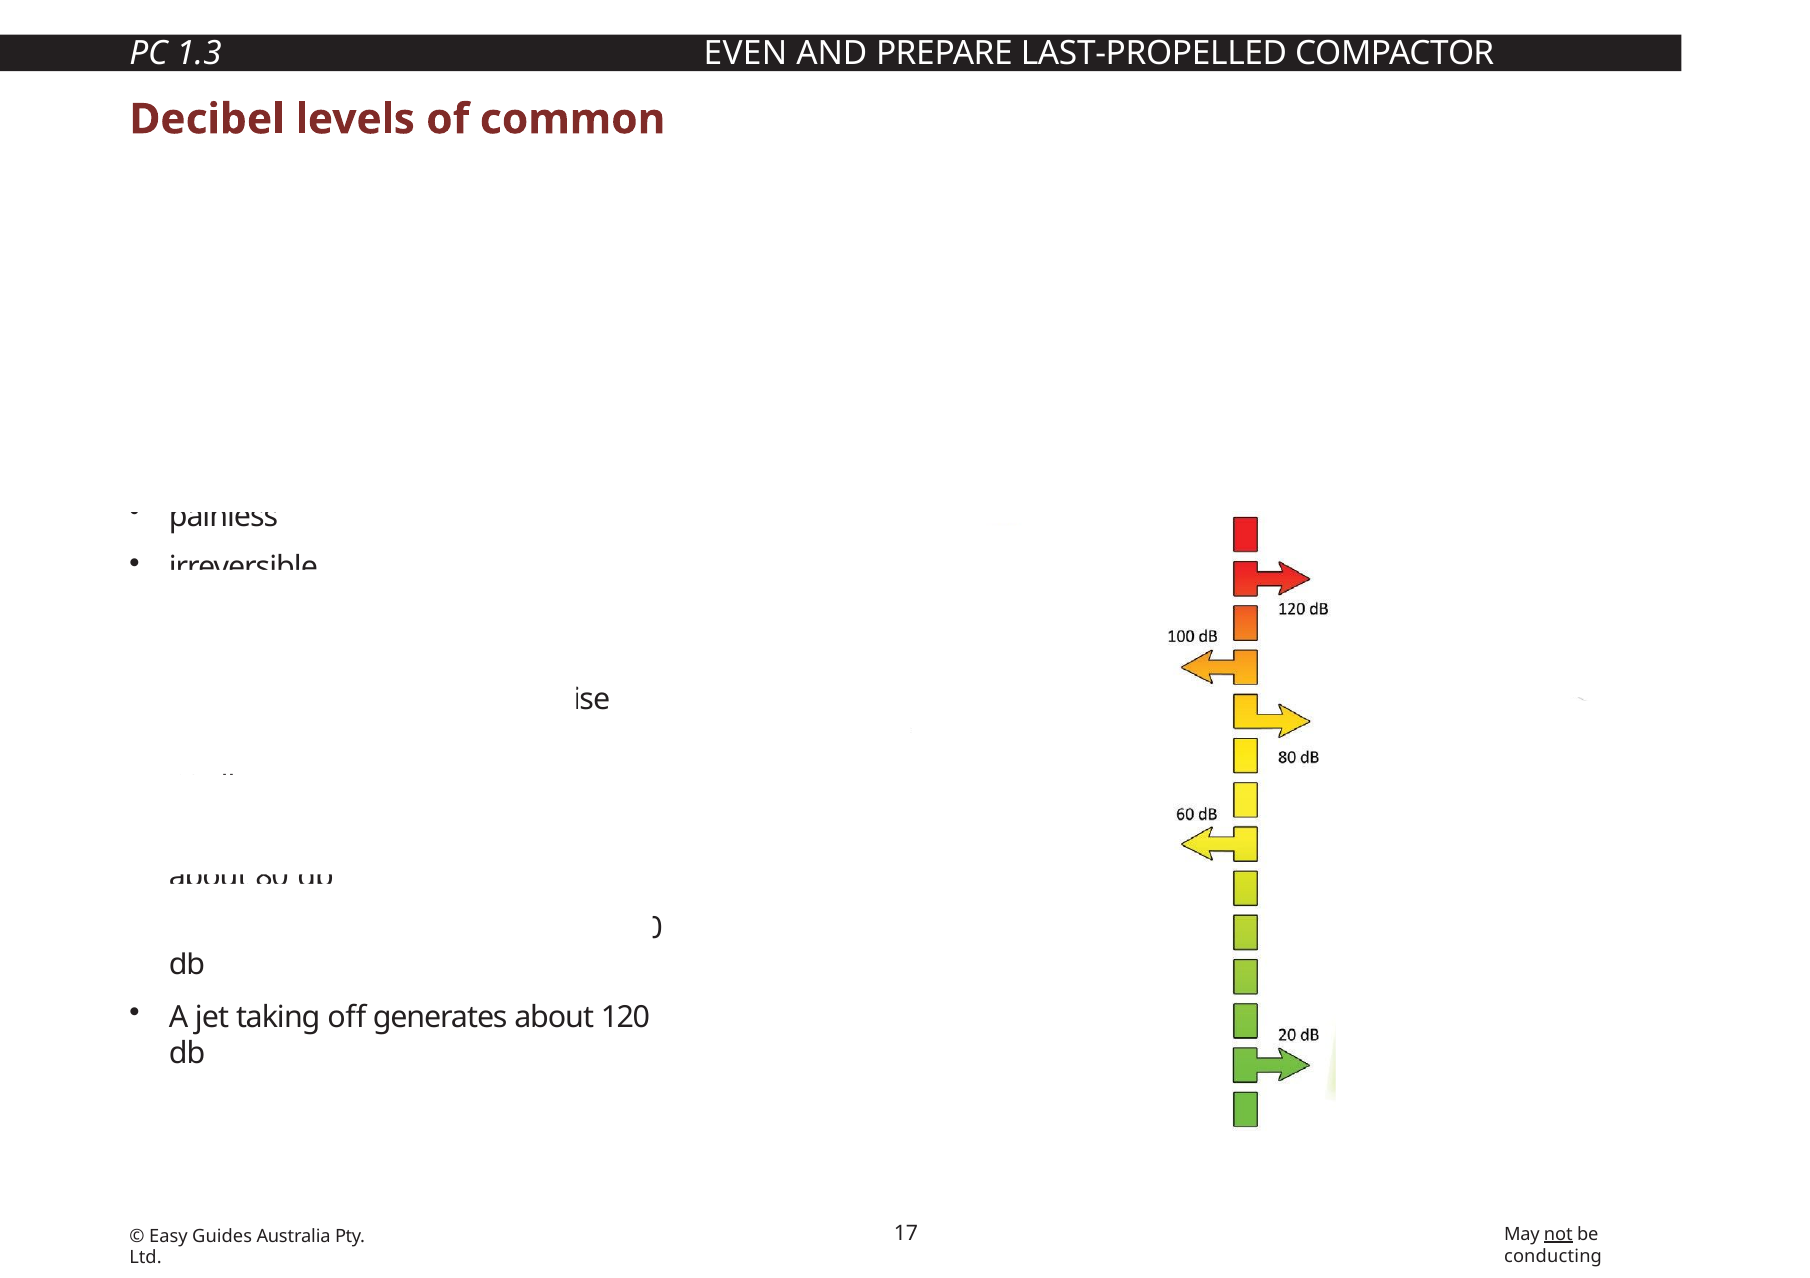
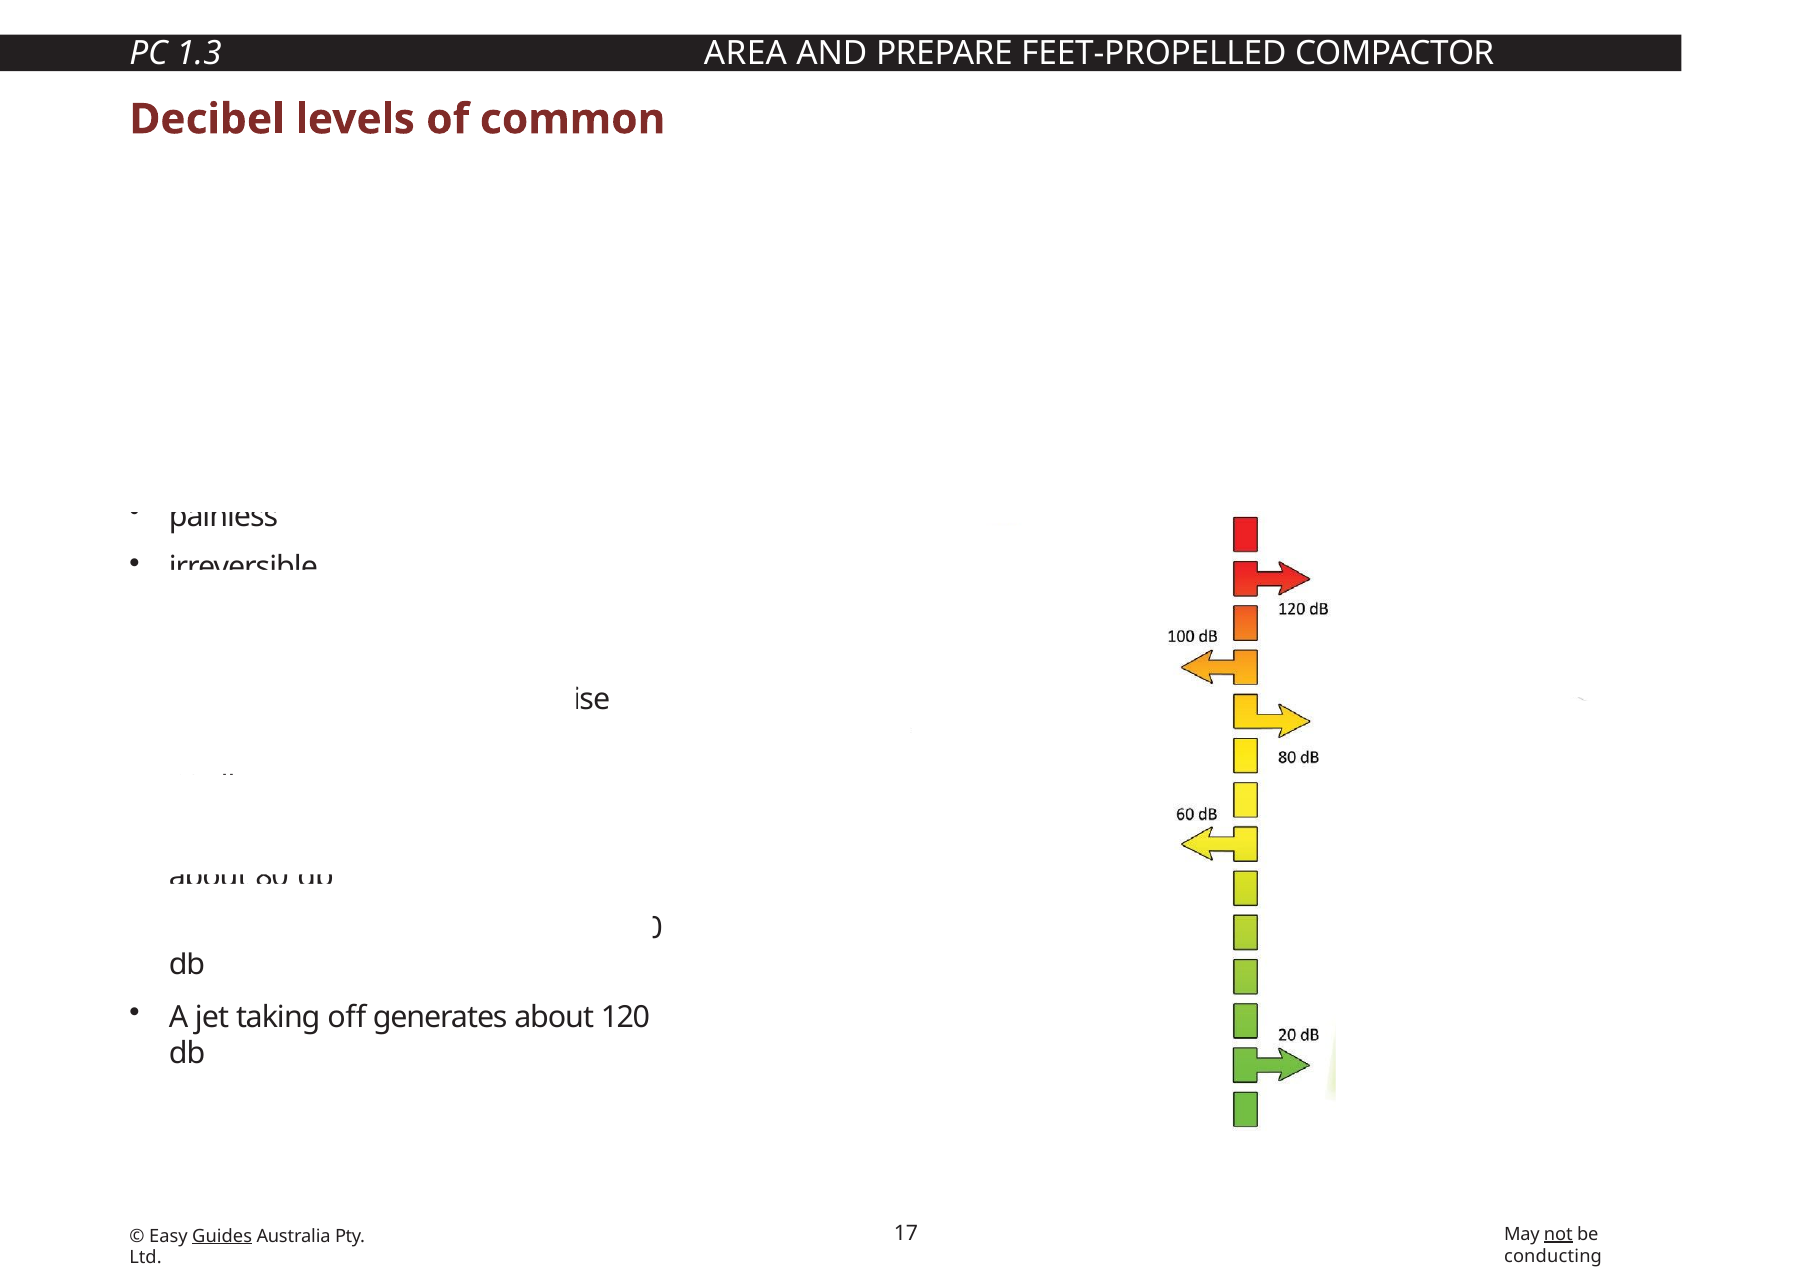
1.3 EVEN: EVEN -> AREA (746, 53)
LAST-PROPELLED: LAST-PROPELLED -> FEET-PROPELLED (1154, 53)
Guides underline: none -> present (222, 1236)
